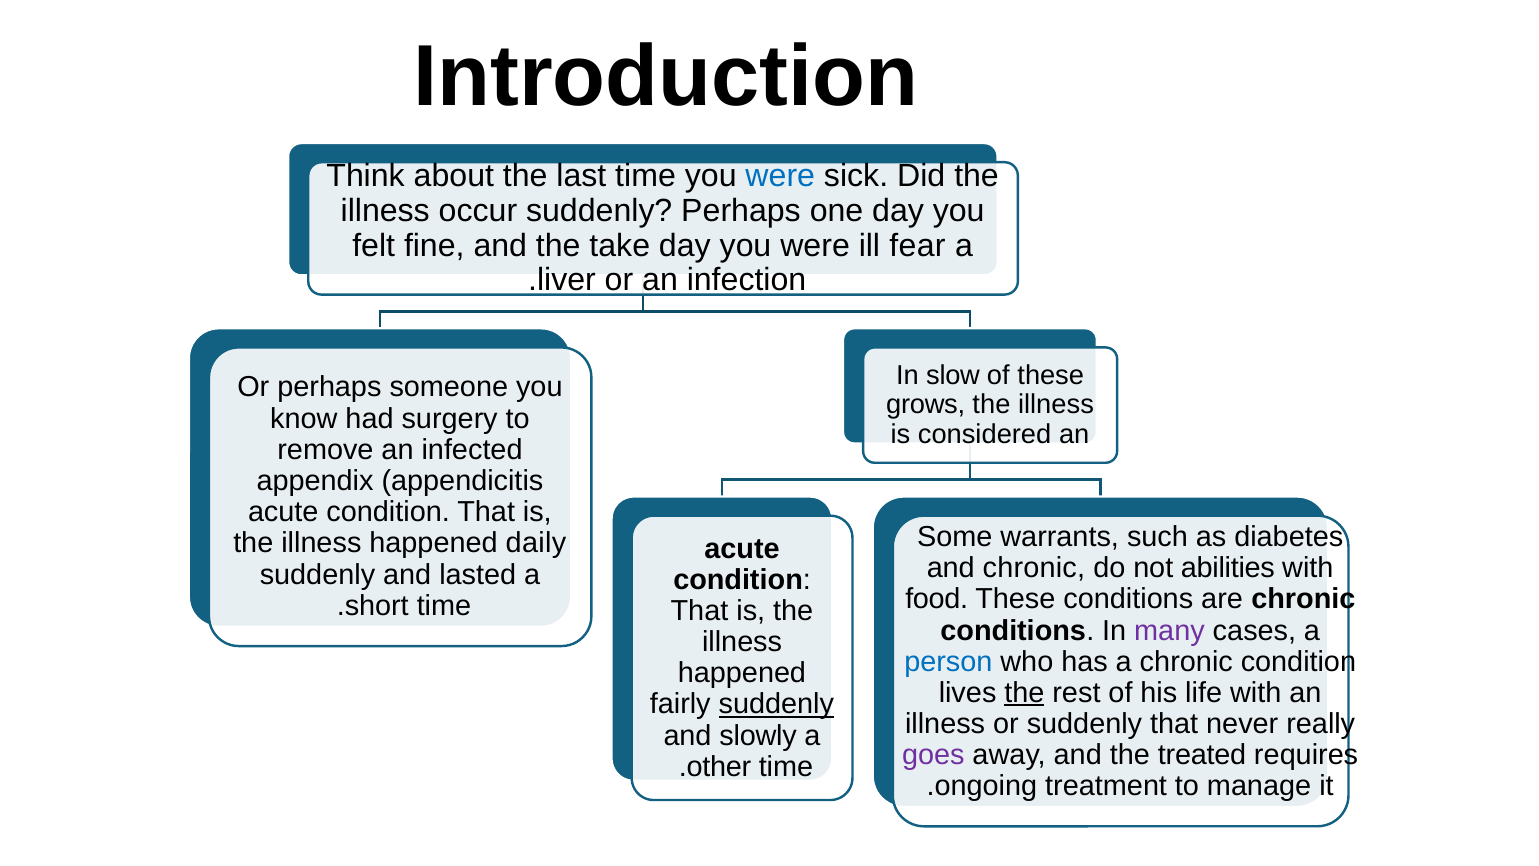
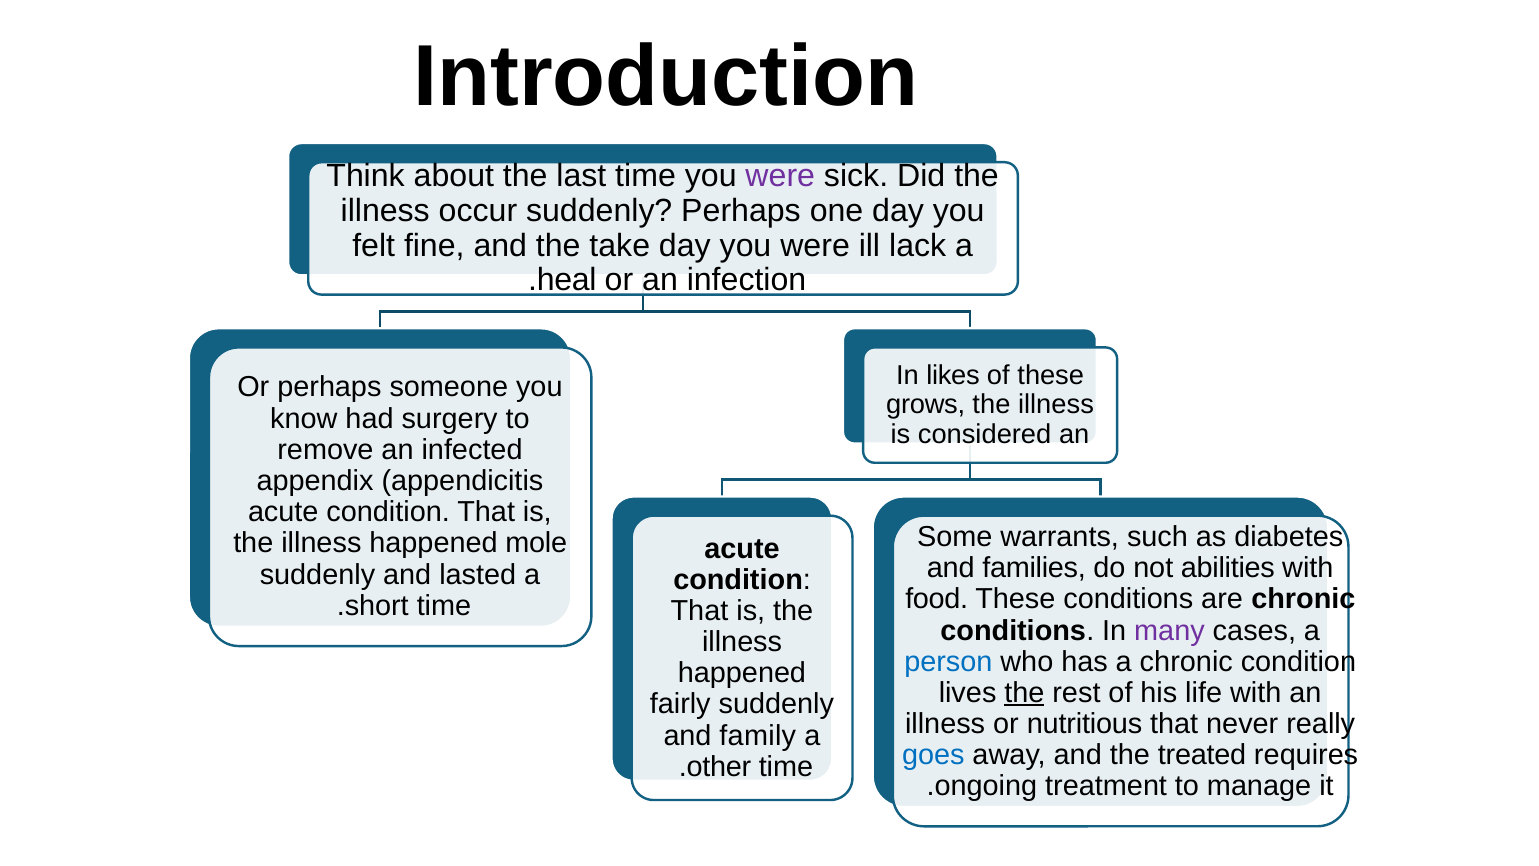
were colour: blue -> purple (780, 176)
fear: fear -> lack (918, 245)
liver: liver -> heal (567, 280)
slow: slow -> likes (953, 375)
daily: daily -> mole (536, 543)
and chronic: chronic -> families (1034, 568)
suddenly underline: present -> none (776, 704)
or suddenly: suddenly -> nutritious (1085, 724)
slowly: slowly -> family (758, 735)
goes colour: purple -> blue (933, 755)
